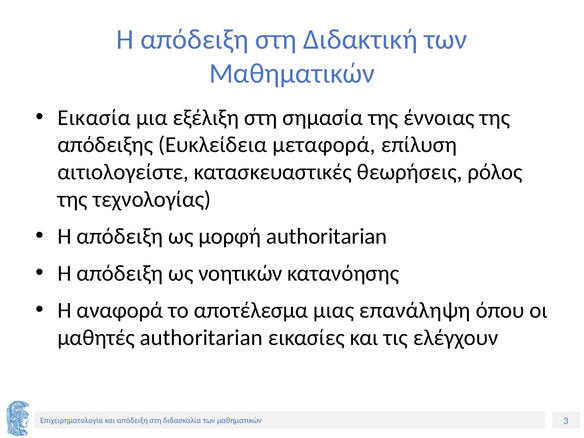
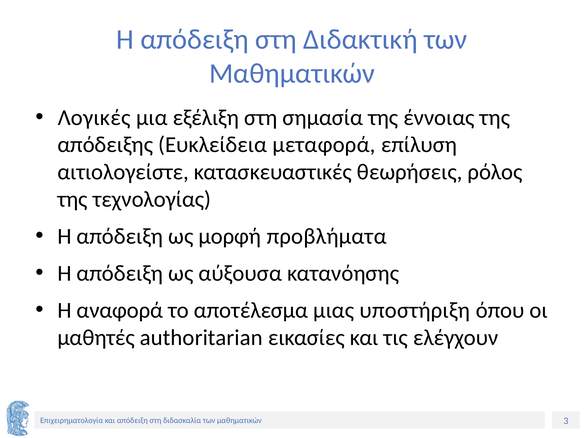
Εικασία: Εικασία -> Λογικές (94, 118)
μορφή authoritarian: authoritarian -> προβλήματα (327, 236)
νοητικών: νοητικών -> αύξουσα (240, 273)
επανάληψη: επανάληψη -> υποστήριξη (415, 310)
